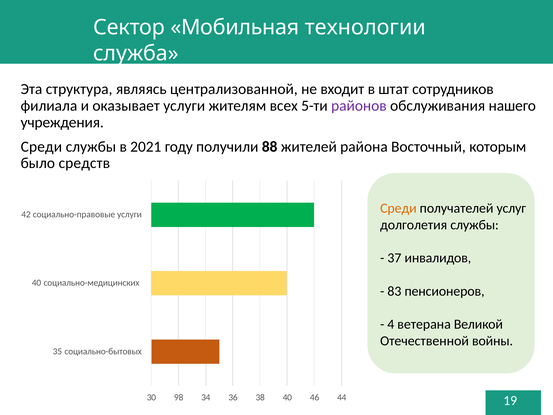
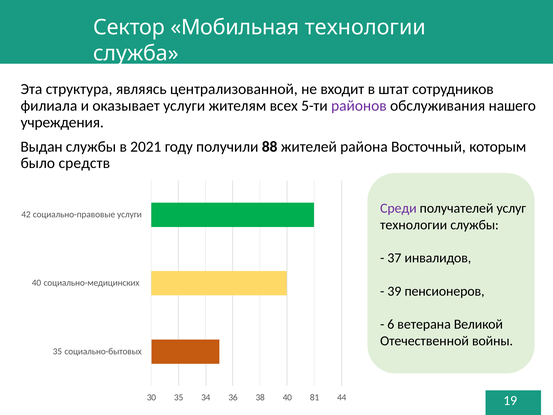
Среди: Среди -> Выдан (42, 147)
Среди colour: orange -> purple (398, 208)
долголетия: долголетия -> технологии (414, 225)
83: 83 -> 39 (394, 291)
4: 4 -> 6 (391, 324)
30 98: 98 -> 35 (179, 397)
46: 46 -> 81 (315, 397)
